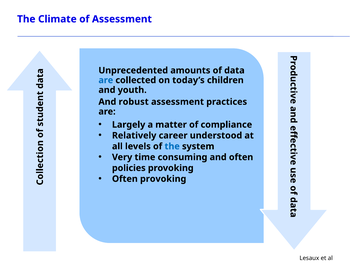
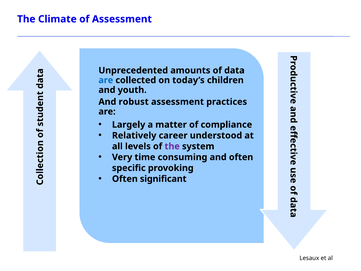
the colour: blue -> purple (172, 146)
policies: policies -> specific (129, 168)
Often provoking: provoking -> significant (163, 179)
